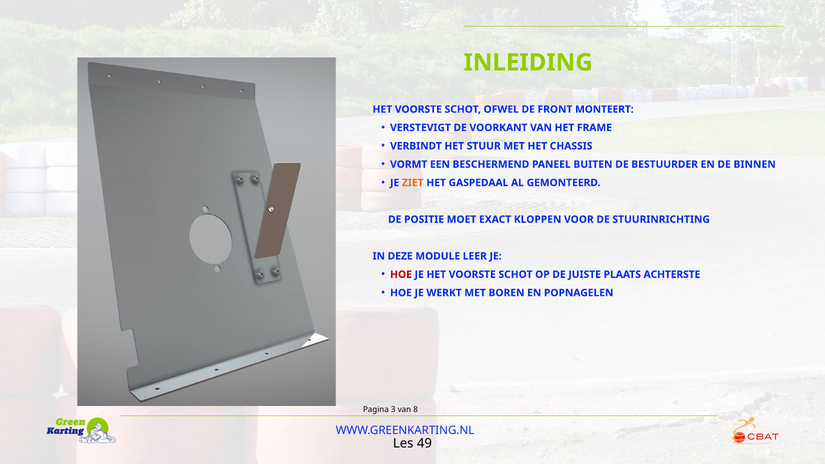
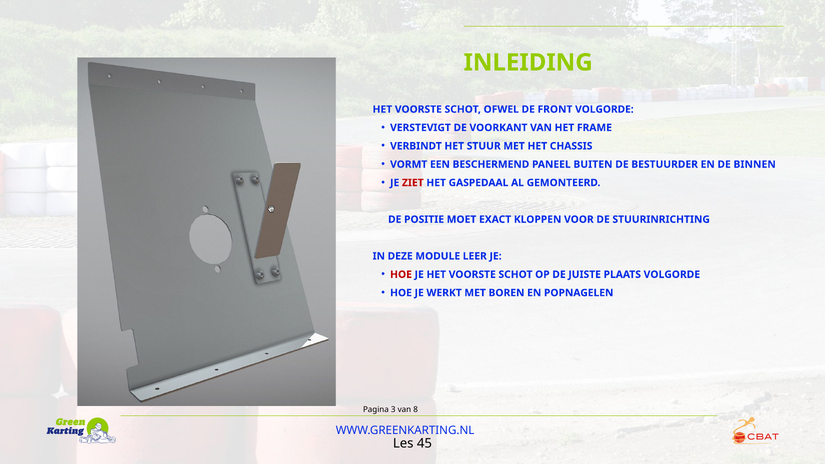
FRONT MONTEERT: MONTEERT -> VOLGORDE (604, 109)
ZIET colour: orange -> red (413, 183)
PLAATS ACHTERSTE: ACHTERSTE -> VOLGORDE (672, 275)
49: 49 -> 45 (424, 443)
